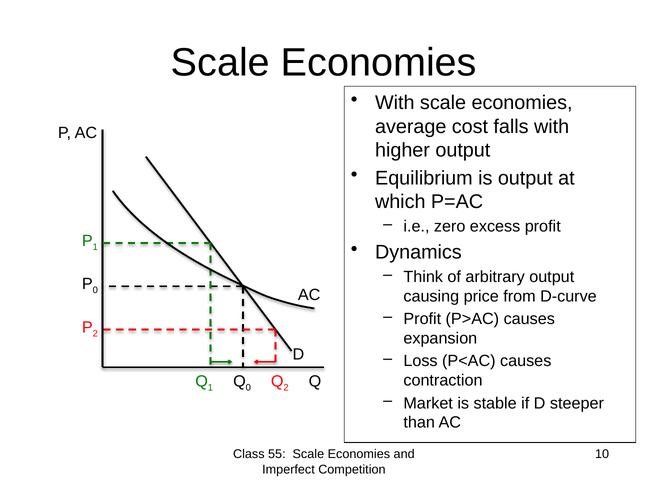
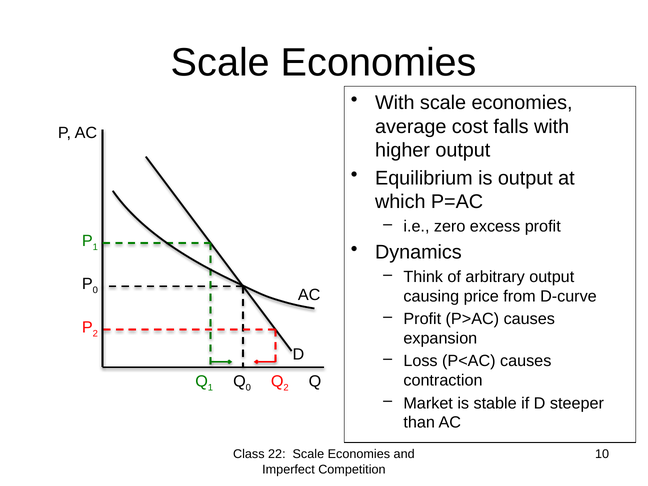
55: 55 -> 22 (277, 454)
